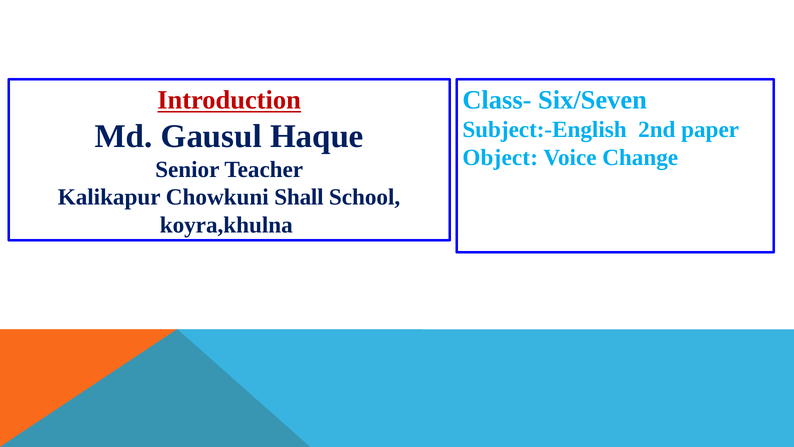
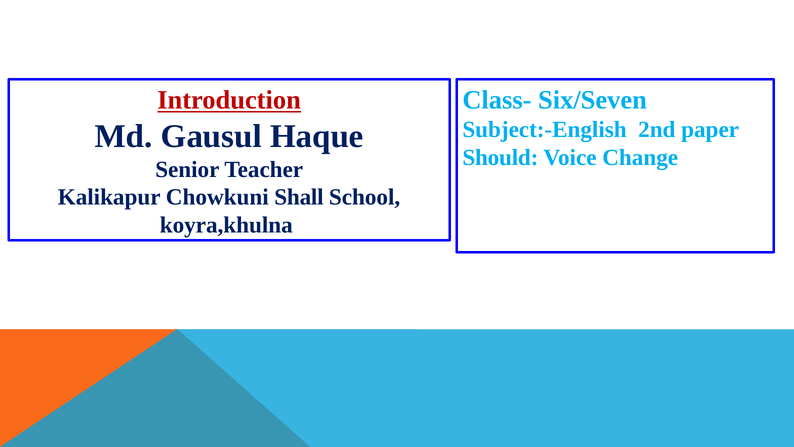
Object: Object -> Should (500, 157)
